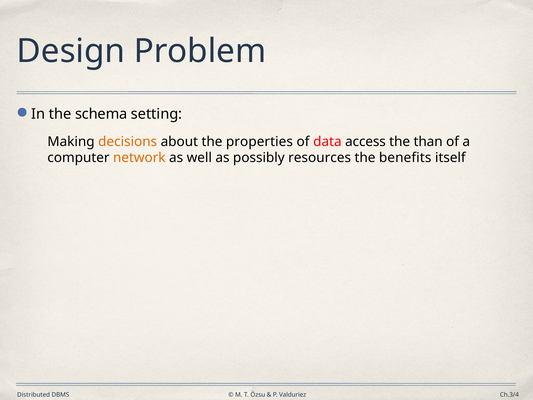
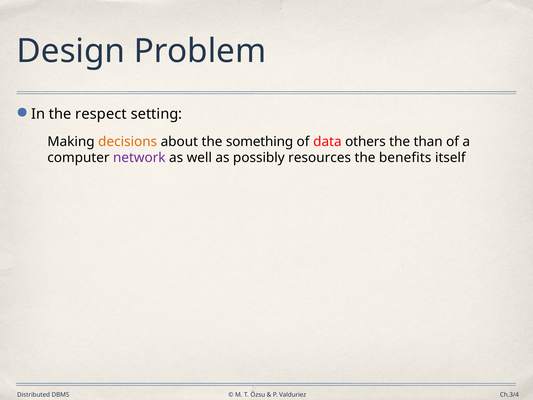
schema: schema -> respect (101, 114)
properties: properties -> something (260, 141)
access: access -> others (365, 141)
network colour: orange -> purple (139, 158)
